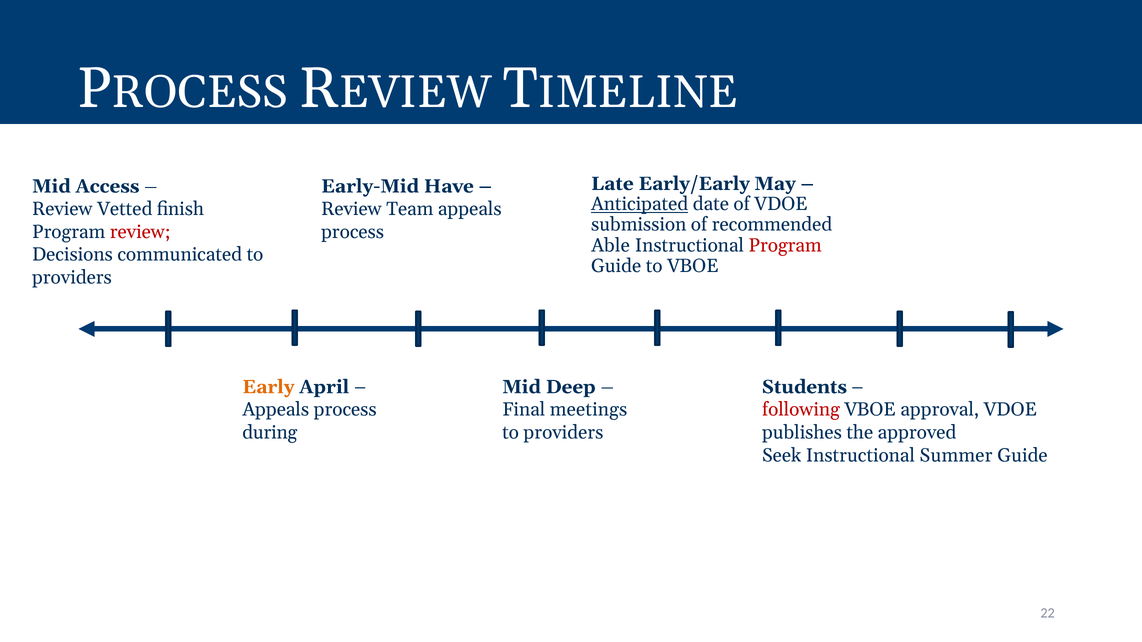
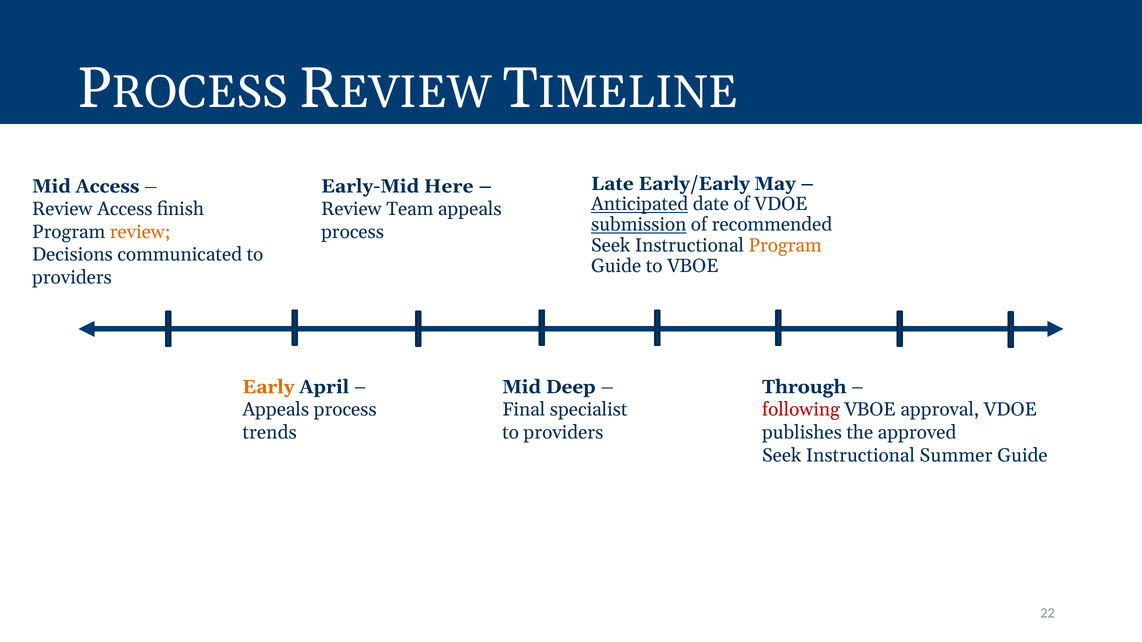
Have: Have -> Here (449, 186)
Review Vetted: Vetted -> Access (125, 209)
submission underline: none -> present (639, 225)
review colour: red -> orange (140, 232)
Able: Able -> Seek (611, 245)
Program colour: red -> orange (785, 245)
Students: Students -> Through (804, 387)
meetings: meetings -> specialist (589, 410)
during: during -> trends (270, 433)
